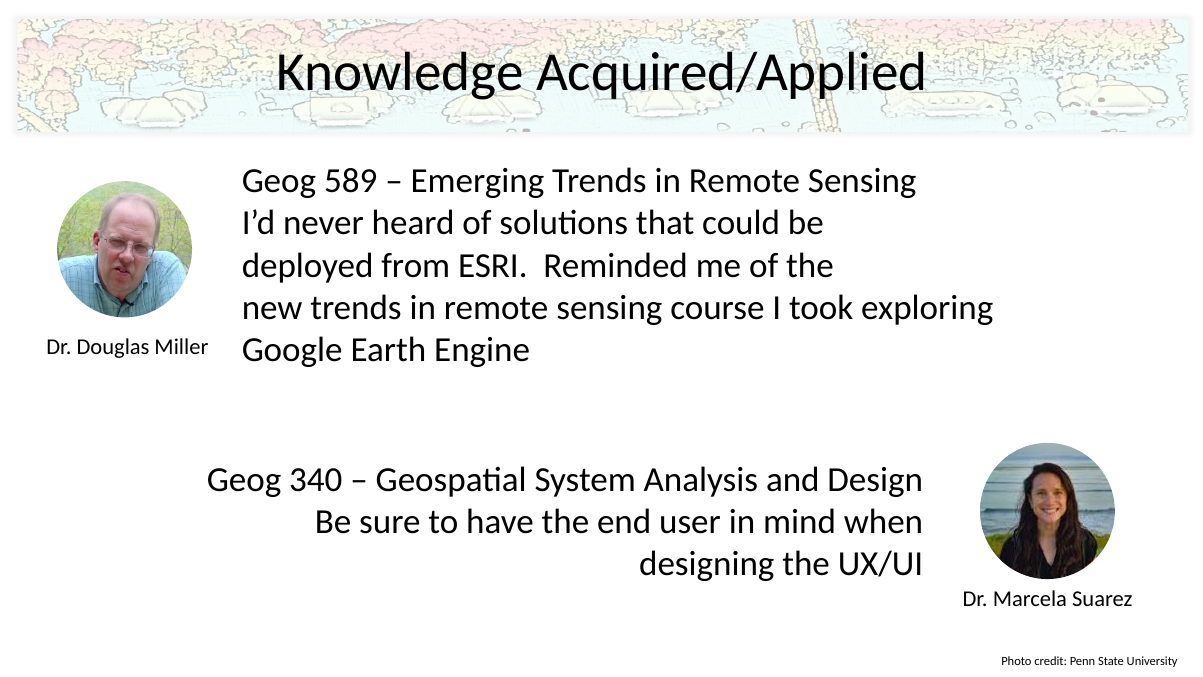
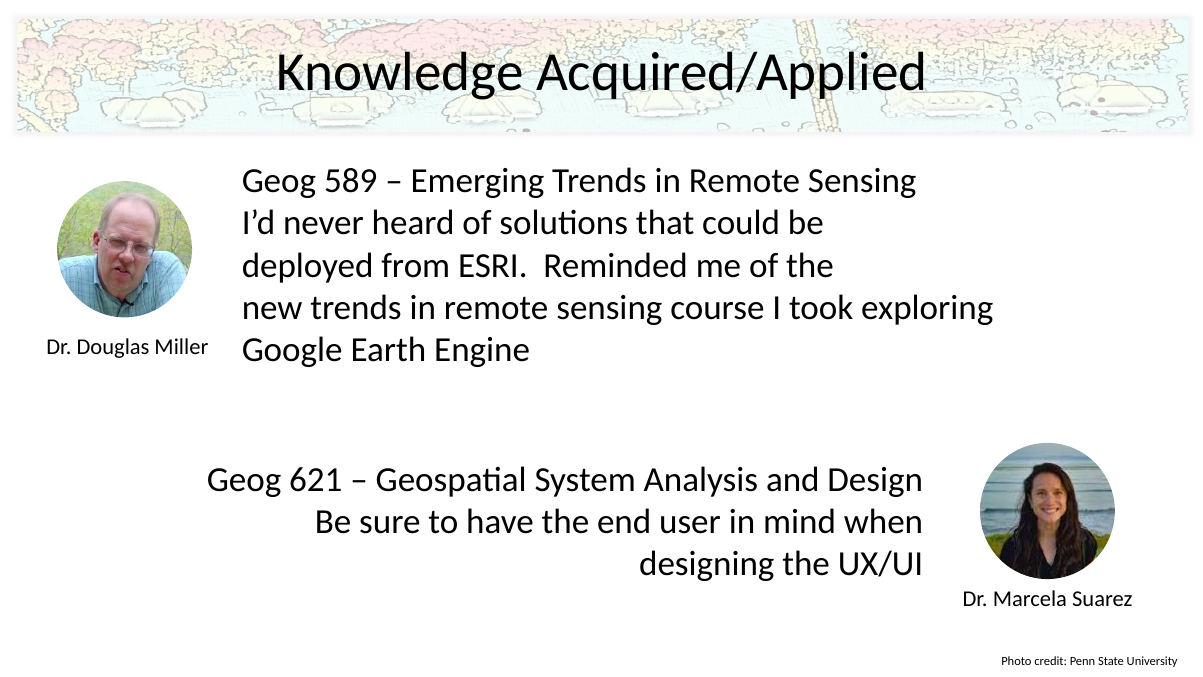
340: 340 -> 621 (316, 480)
